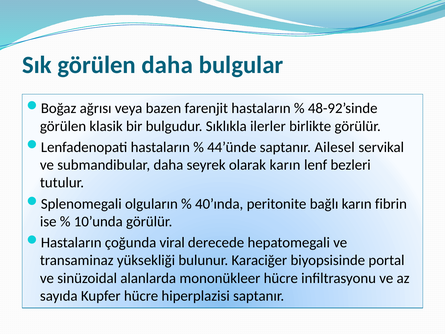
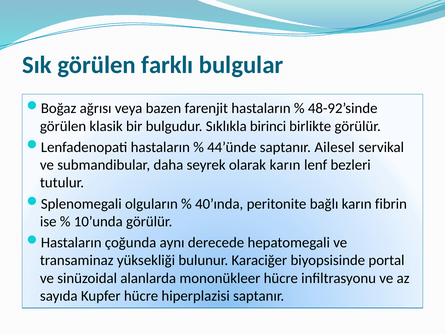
görülen daha: daha -> farklı (167, 65)
ilerler: ilerler -> birinci (268, 126)
viral: viral -> aynı (172, 242)
